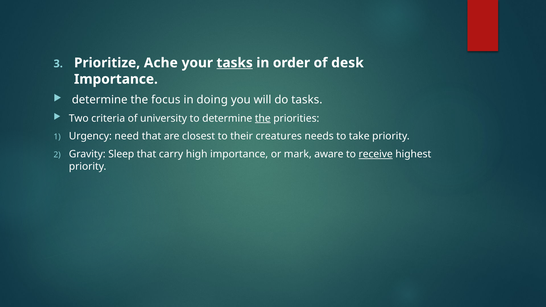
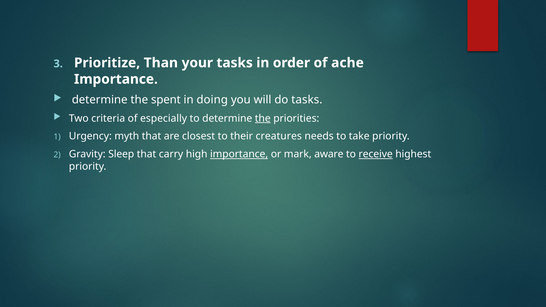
Ache: Ache -> Than (161, 63)
tasks underline: present -> none (235, 63)
desk: desk -> ache (347, 63)
focus: focus -> spent (166, 100)
university: university -> especially (164, 118)
need: need -> myth (127, 136)
importance underline: none -> present (239, 154)
